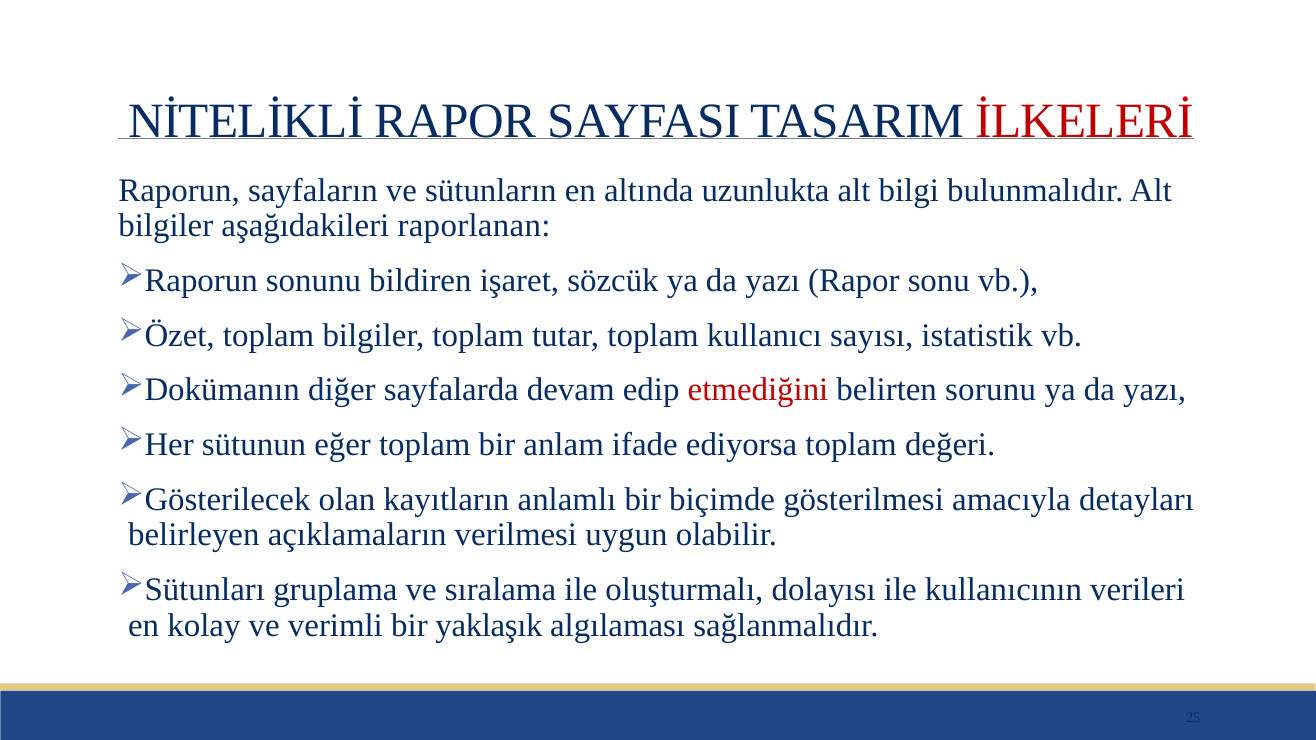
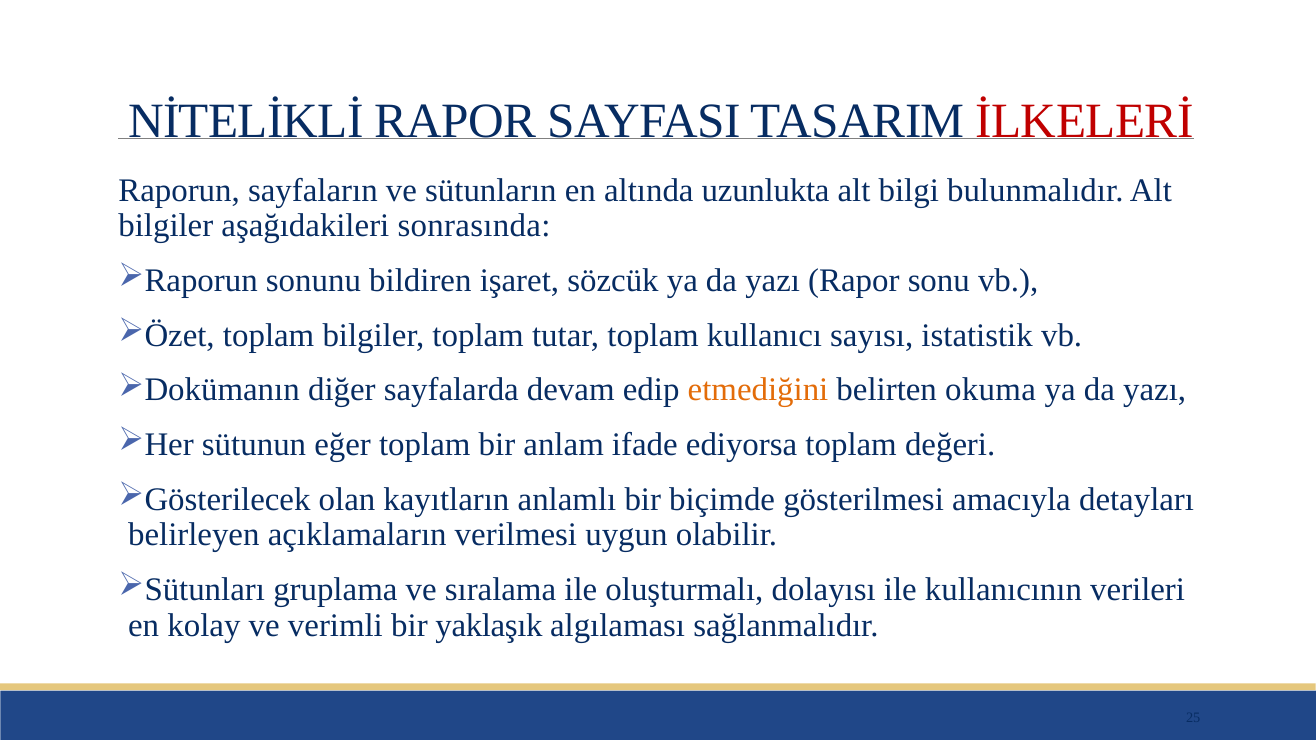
raporlanan: raporlanan -> sonrasında (474, 226)
etmediğini colour: red -> orange (758, 390)
sorunu: sorunu -> okuma (991, 390)
